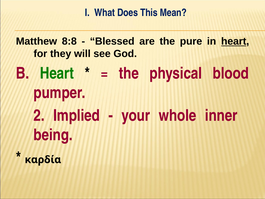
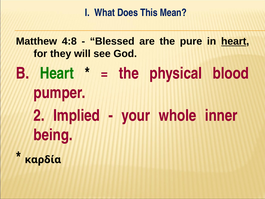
8:8: 8:8 -> 4:8 (69, 41)
